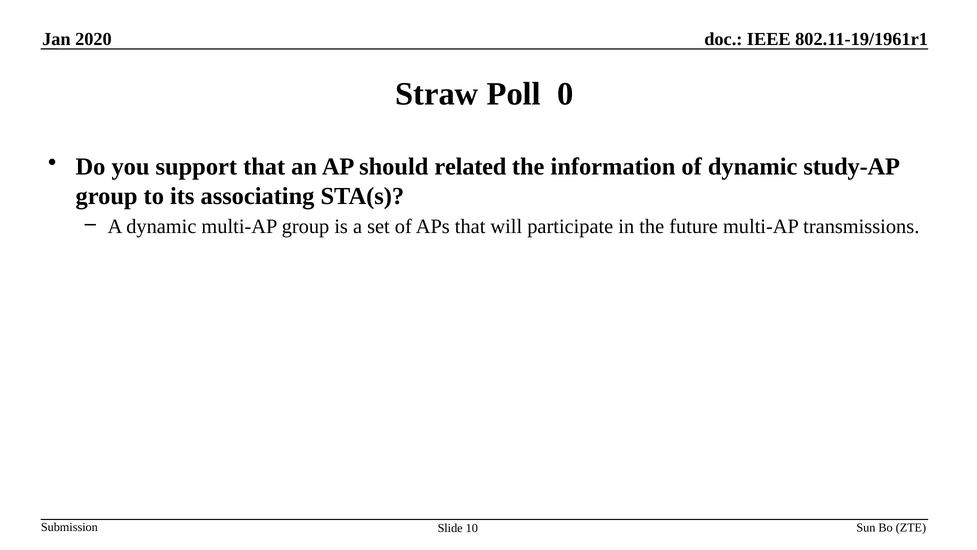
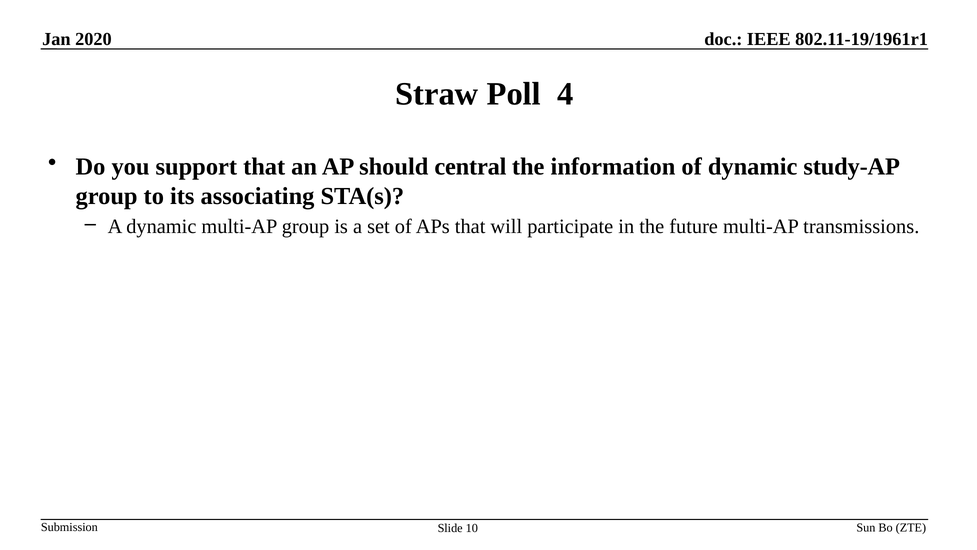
0: 0 -> 4 (565, 94)
related: related -> central (470, 167)
